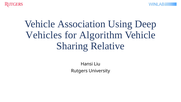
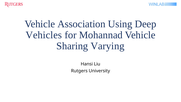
Algorithm: Algorithm -> Mohannad (101, 35)
Relative: Relative -> Varying (108, 46)
